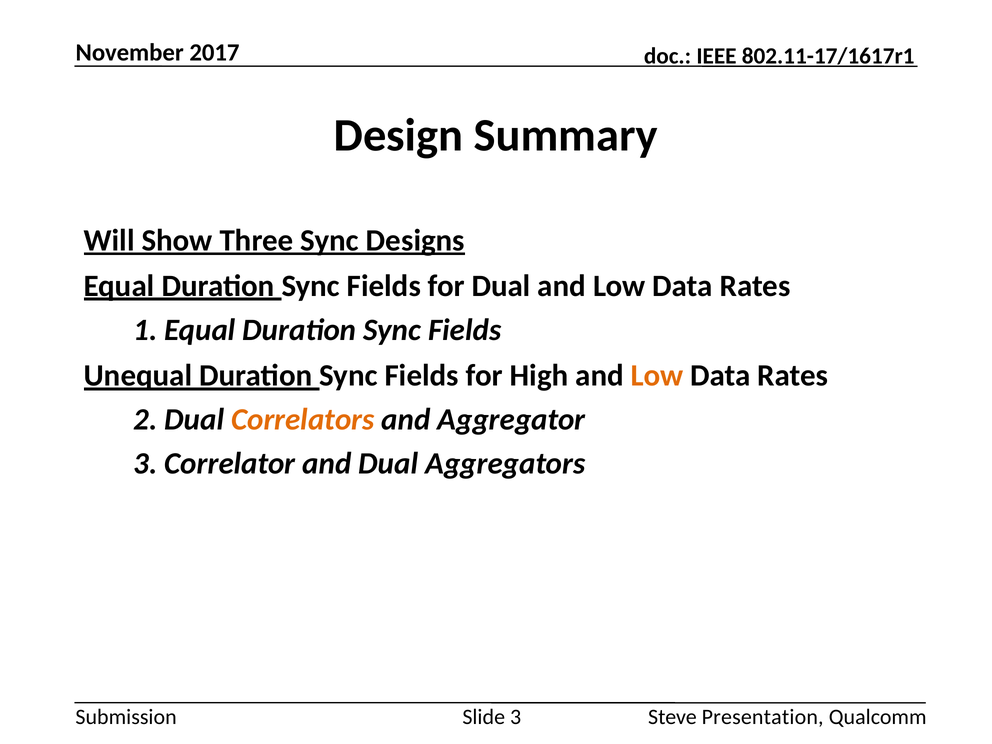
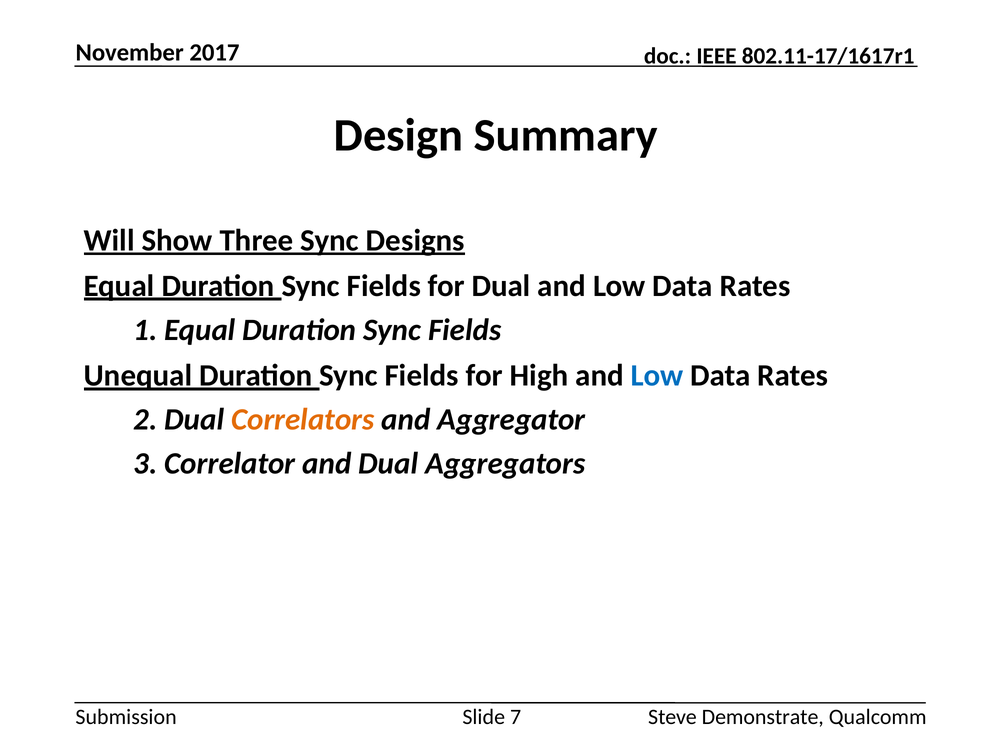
Low colour: orange -> blue (657, 375)
Slide 3: 3 -> 7 (516, 717)
Presentation: Presentation -> Demonstrate (763, 717)
